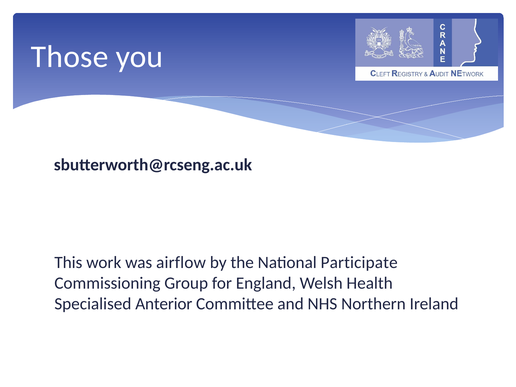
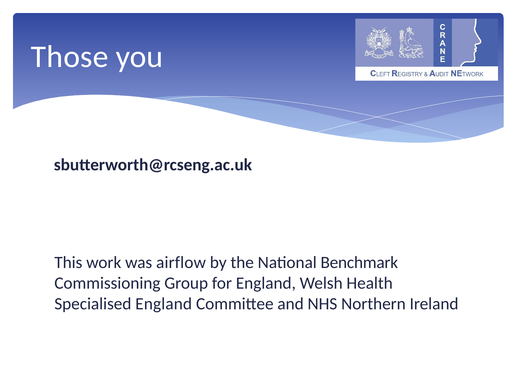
Participate: Participate -> Benchmark (359, 262)
Specialised Anterior: Anterior -> England (164, 304)
